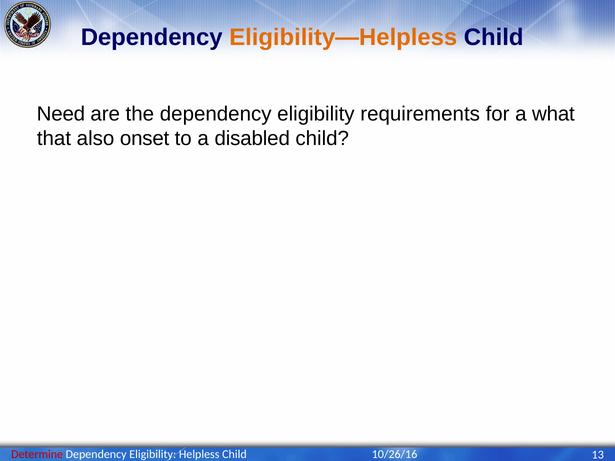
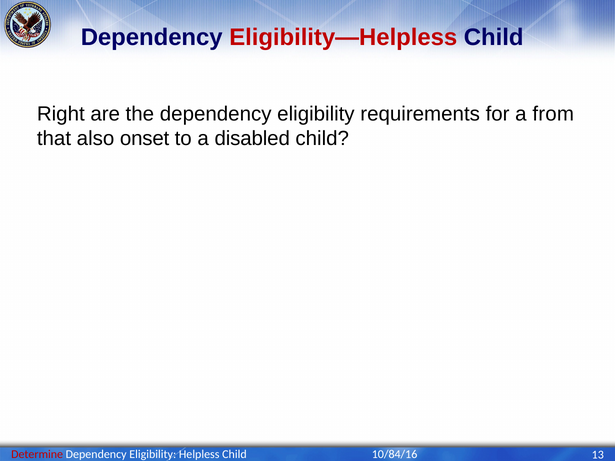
Eligibility—Helpless colour: orange -> red (343, 38)
Need: Need -> Right (61, 114)
what: what -> from (553, 114)
10/26/16: 10/26/16 -> 10/84/16 (395, 454)
